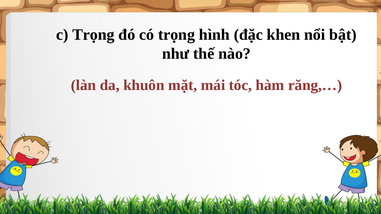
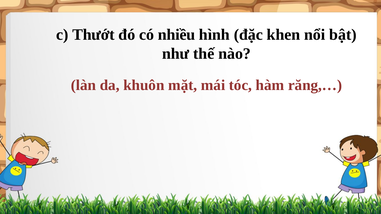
c Trọng: Trọng -> Thướt (94, 35)
có trọng: trọng -> nhiều (177, 35)
